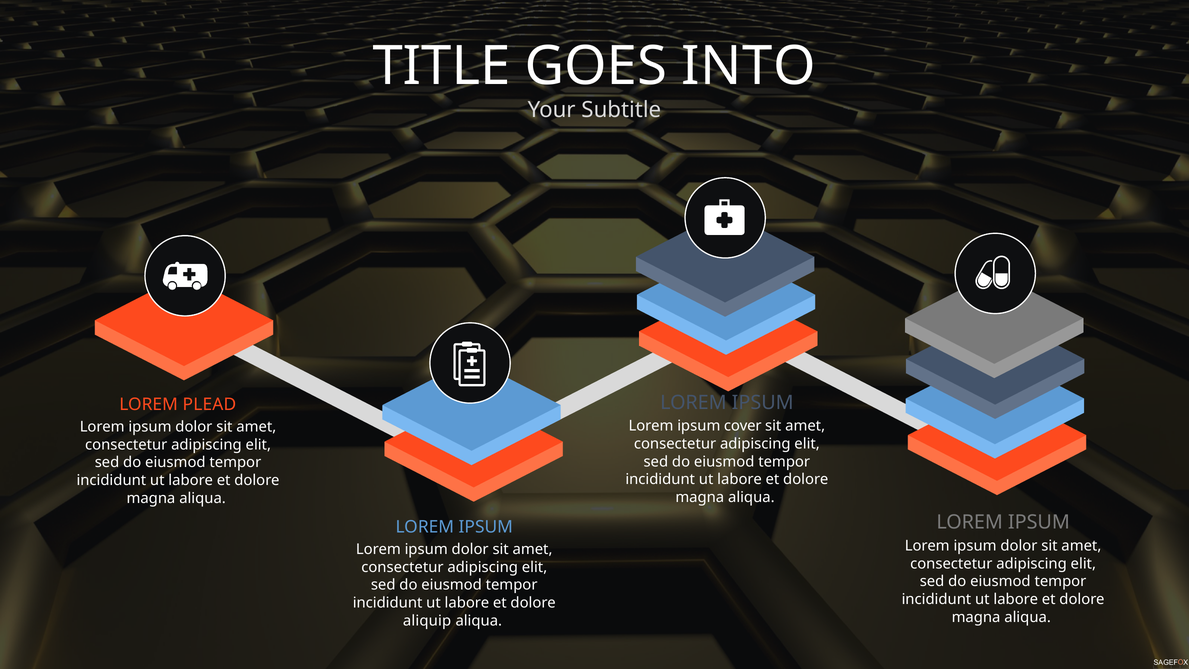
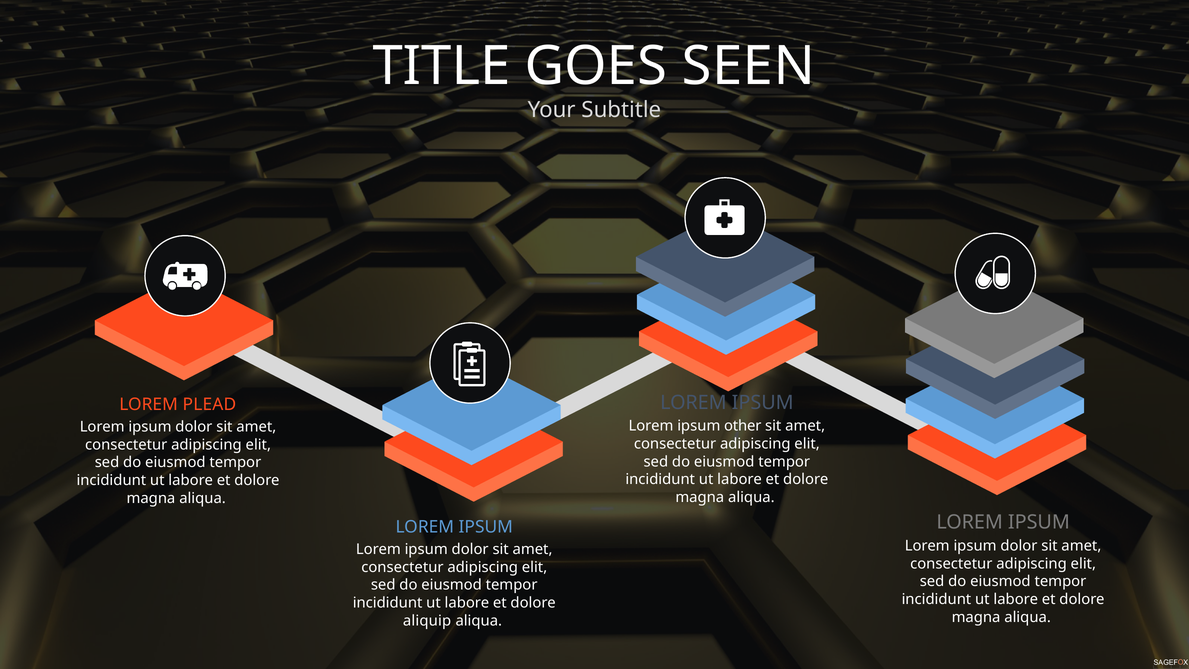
INTO: INTO -> SEEN (748, 66)
cover: cover -> other (743, 426)
